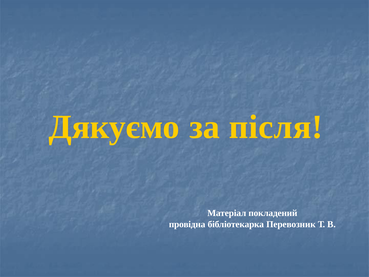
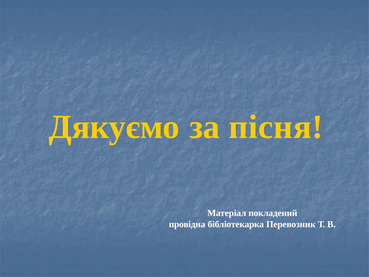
після: після -> пісня (276, 127)
